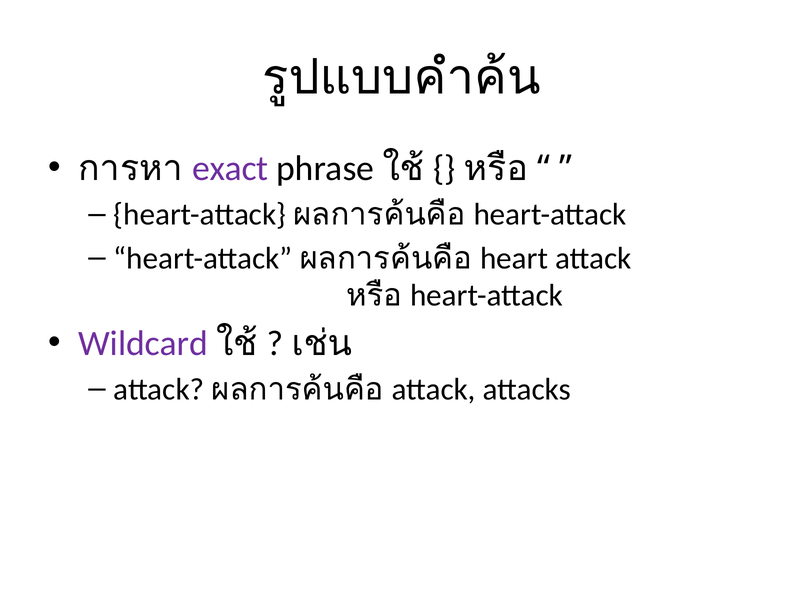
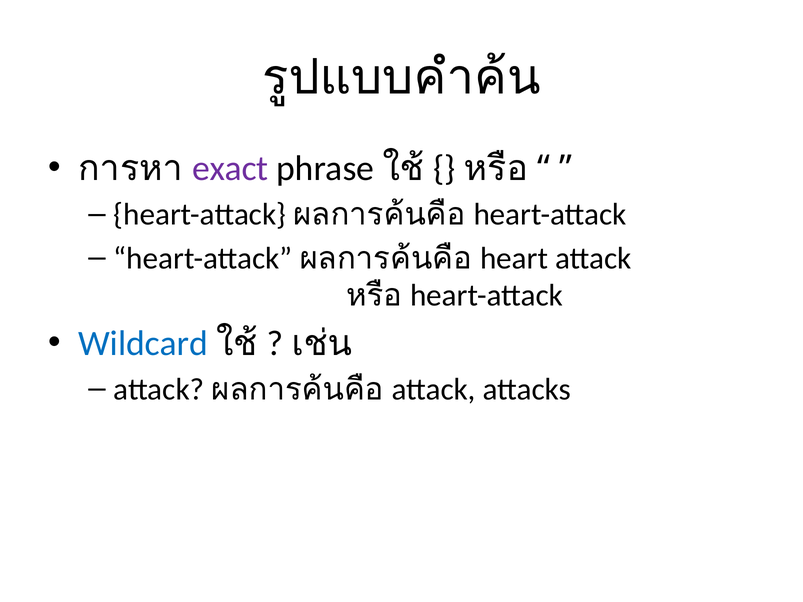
Wildcard colour: purple -> blue (143, 343)
